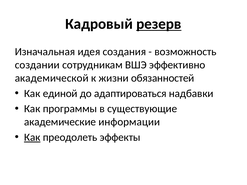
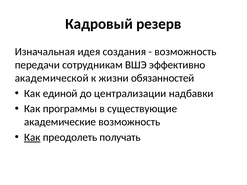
резерв underline: present -> none (159, 24)
создании: создании -> передачи (37, 65)
адаптироваться: адаптироваться -> централизации (130, 94)
академические информации: информации -> возможность (129, 122)
эффекты: эффекты -> получать (120, 137)
